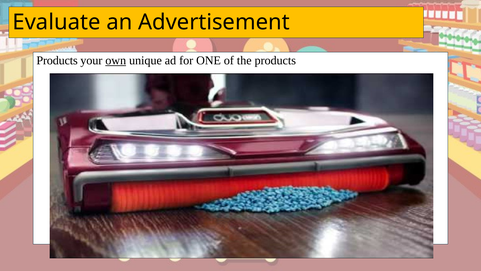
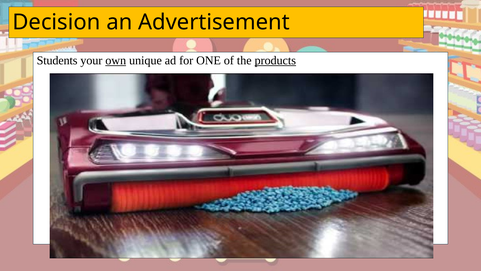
Evaluate: Evaluate -> Decision (57, 22)
Products: Products -> Students (57, 60)
products underline: none -> present (275, 60)
